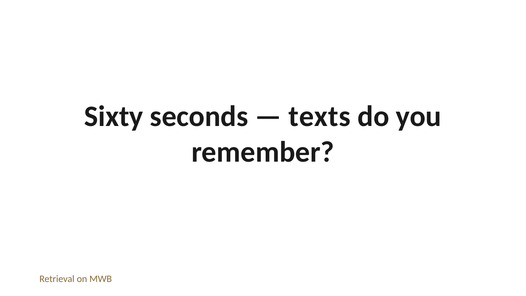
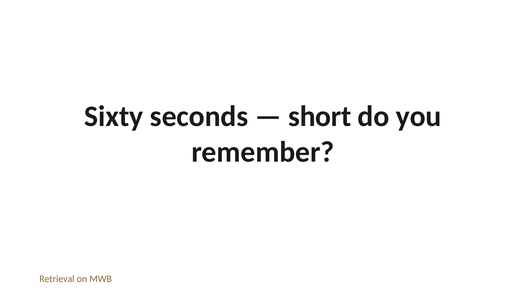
texts: texts -> short (320, 116)
